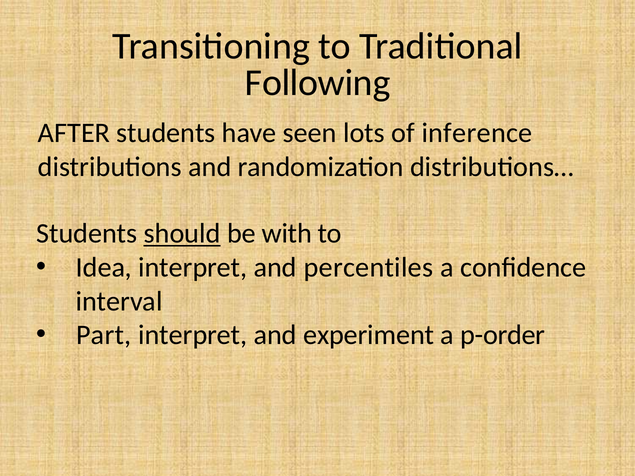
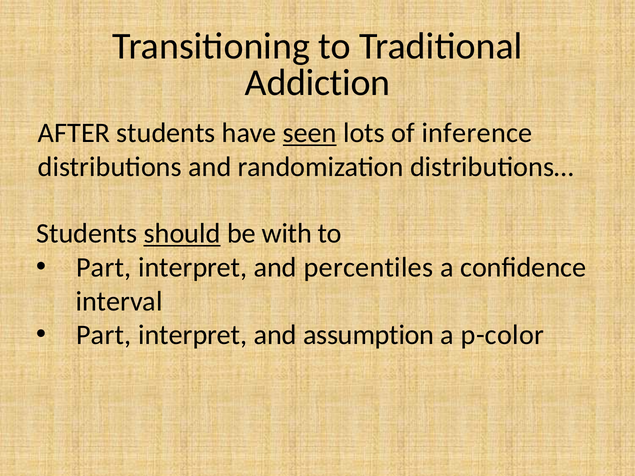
Following: Following -> Addiction (318, 83)
seen underline: none -> present (310, 133)
Idea: Idea -> Part (104, 268)
experiment: experiment -> assumption (369, 335)
p-order: p-order -> p-color (502, 335)
